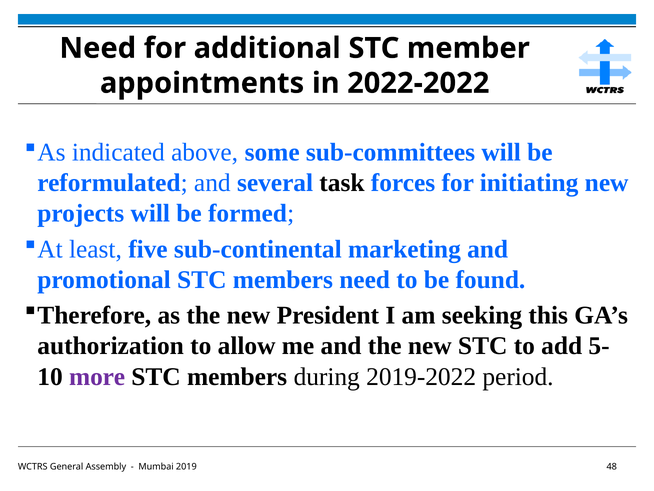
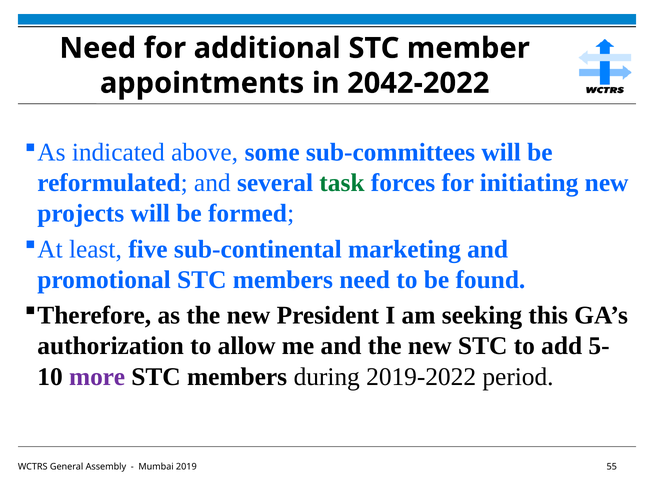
2022-2022: 2022-2022 -> 2042-2022 (418, 83)
task colour: black -> green (342, 183)
48: 48 -> 55 (612, 466)
